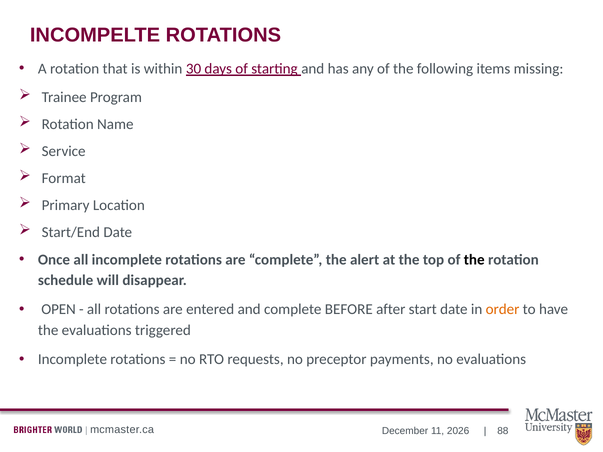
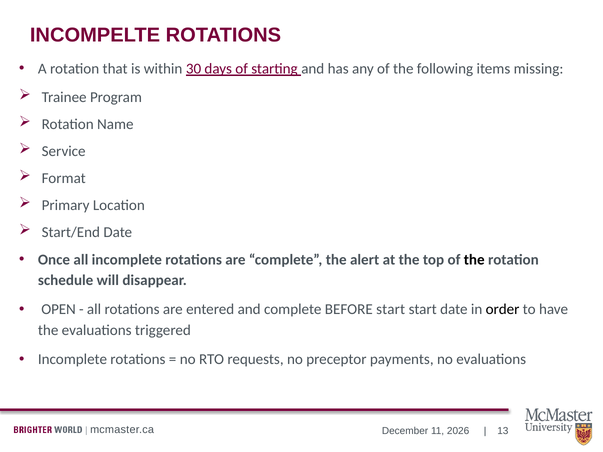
BEFORE after: after -> start (391, 310)
order colour: orange -> black (503, 310)
88: 88 -> 13 (503, 431)
